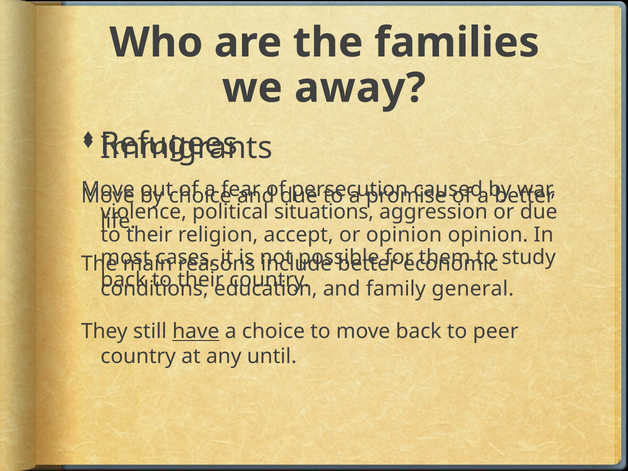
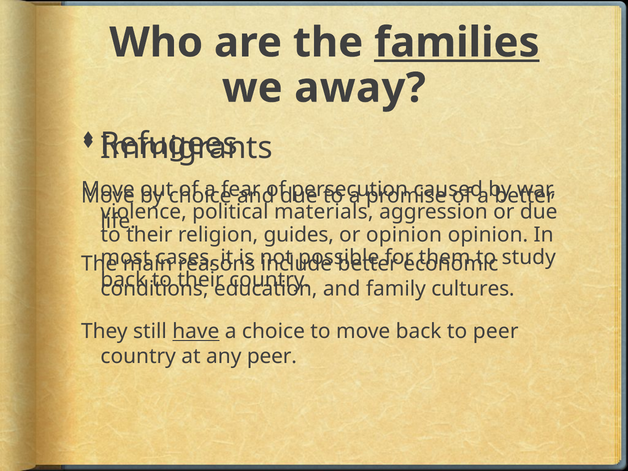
families underline: none -> present (457, 43)
situations: situations -> materials (324, 212)
accept: accept -> guides (299, 235)
general: general -> cultures (473, 289)
any until: until -> peer (272, 357)
